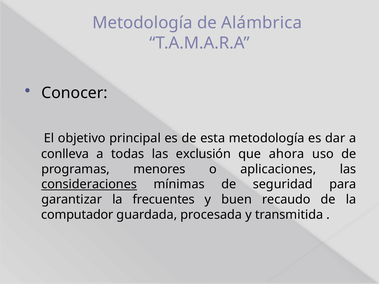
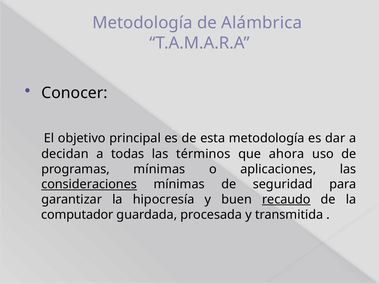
conlleva: conlleva -> decidan (65, 154)
exclusión: exclusión -> términos (203, 154)
programas menores: menores -> mínimas (159, 169)
frecuentes: frecuentes -> hipocresía (164, 200)
recaudo underline: none -> present (286, 200)
